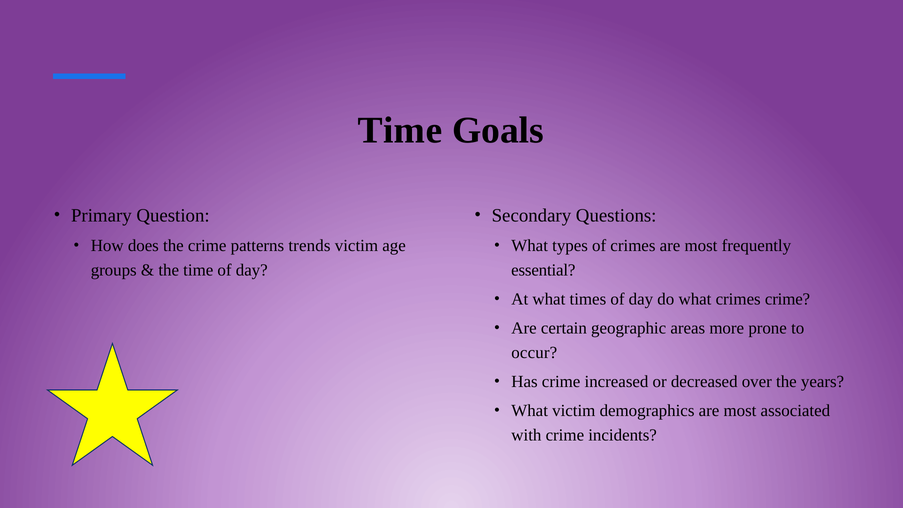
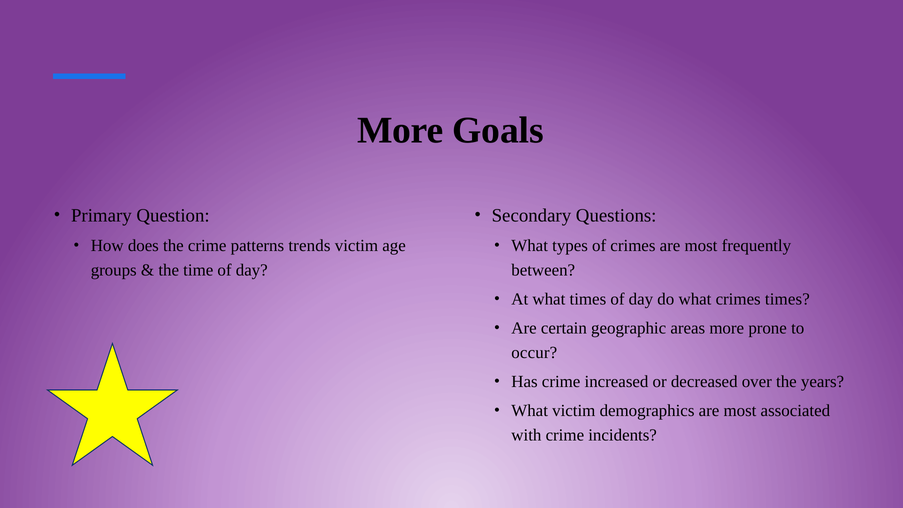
Time: Time -> More (400, 130)
essential: essential -> between (543, 270)
crimes crime: crime -> times (787, 299)
